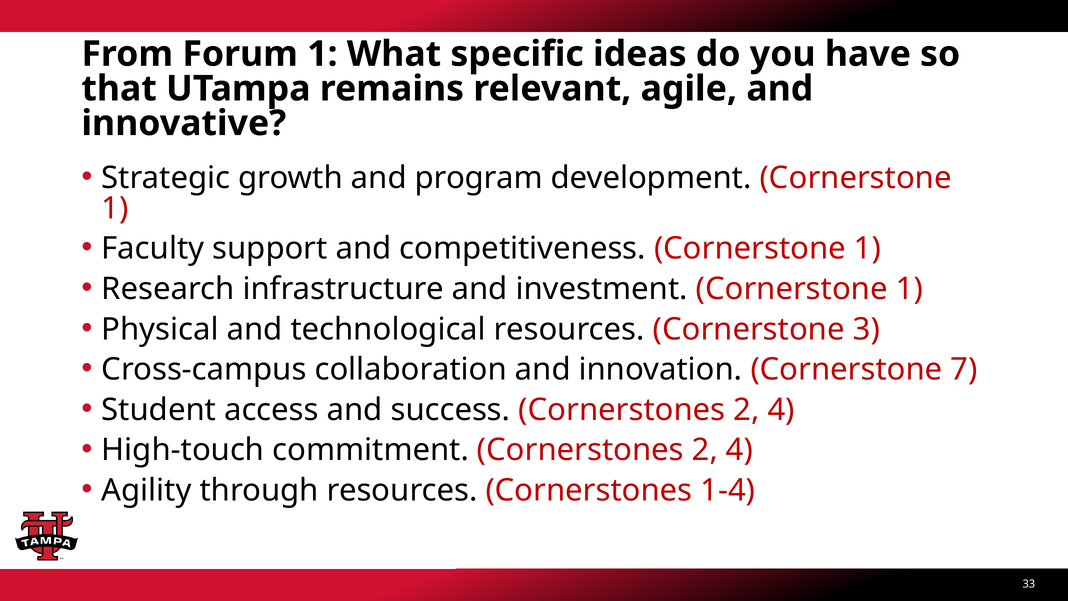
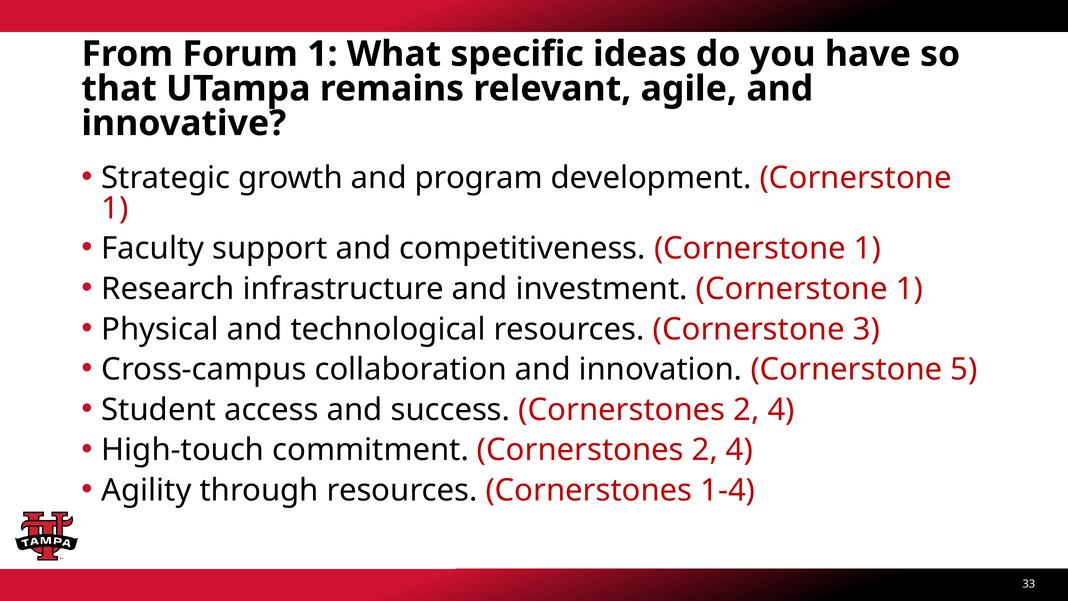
7: 7 -> 5 (964, 369)
